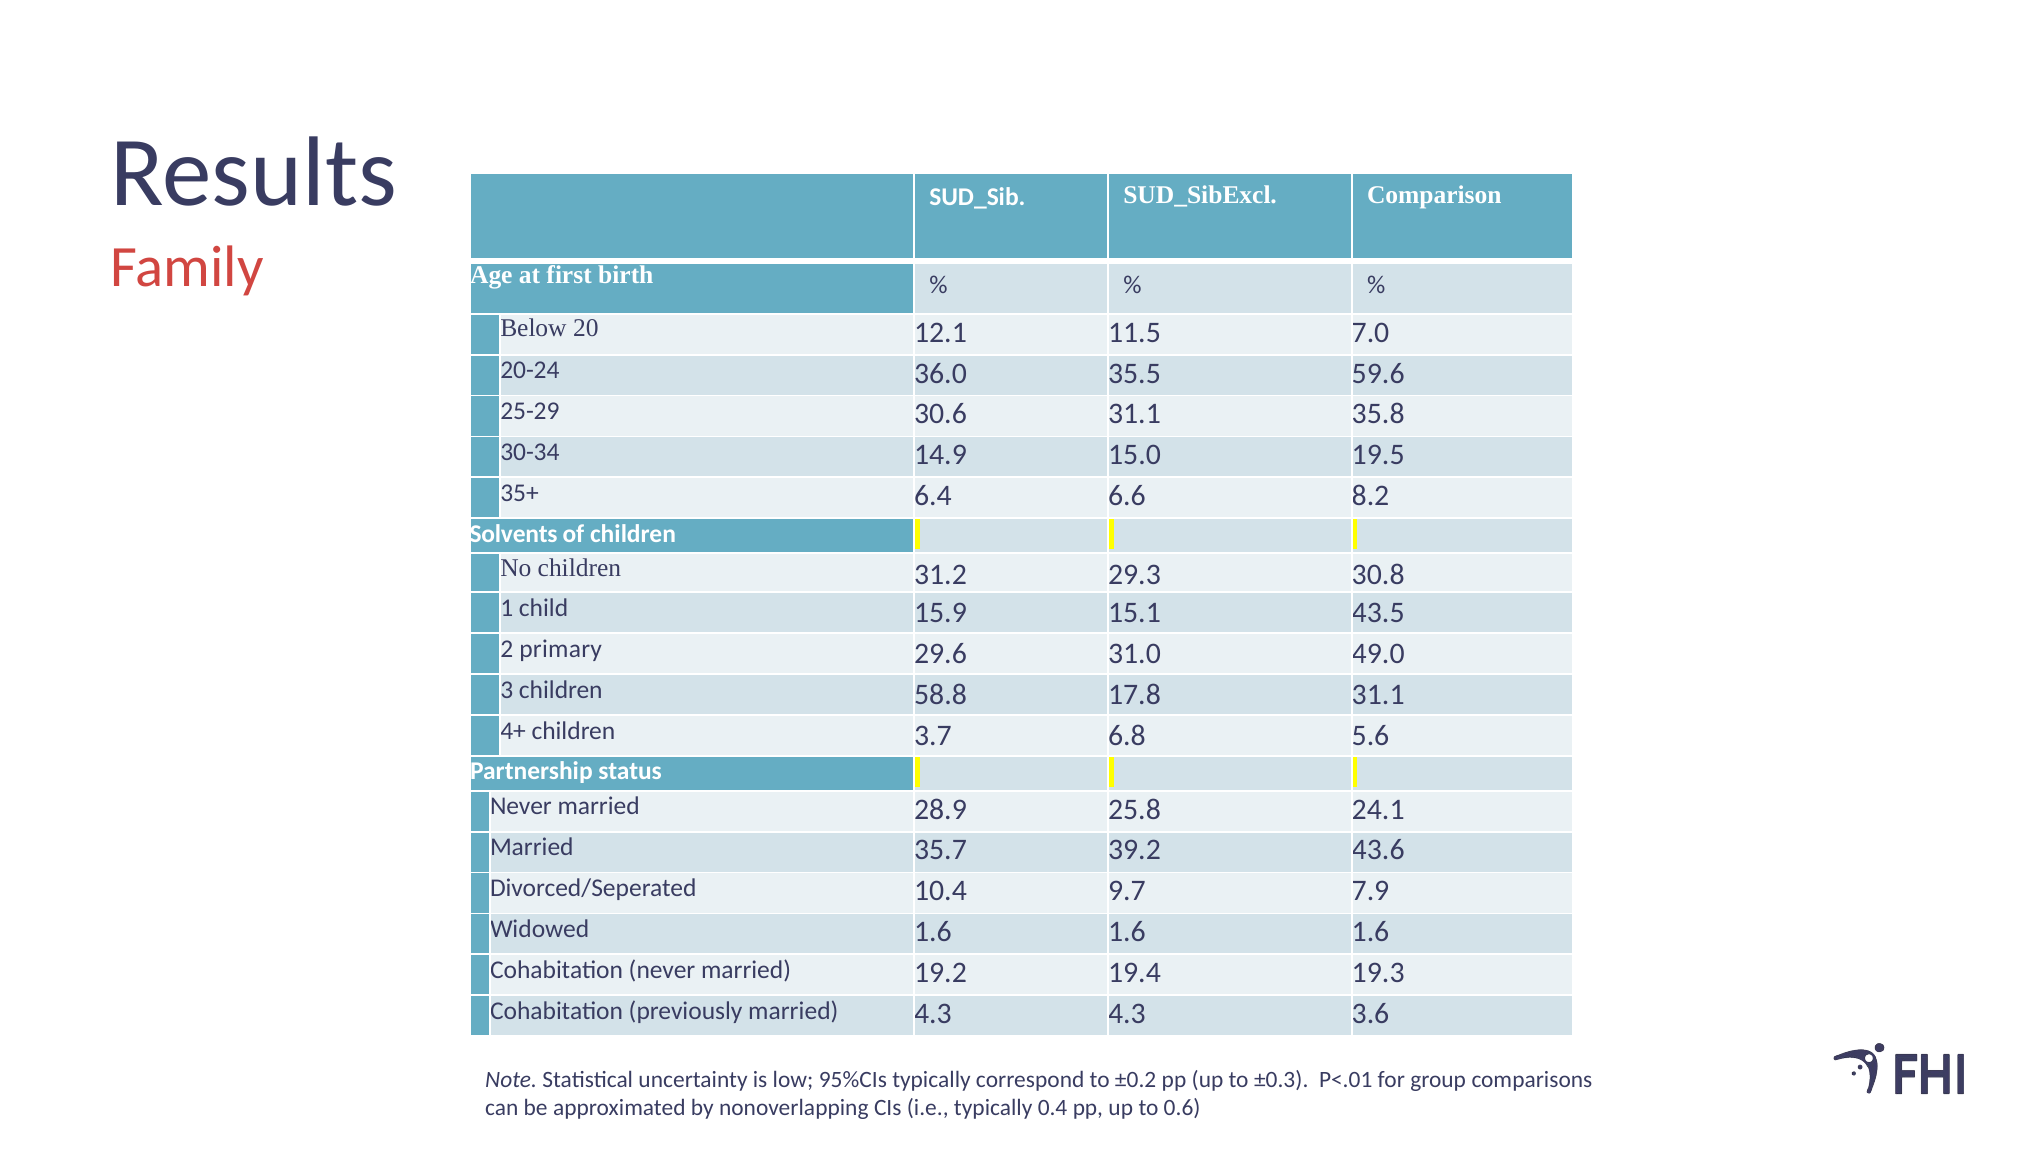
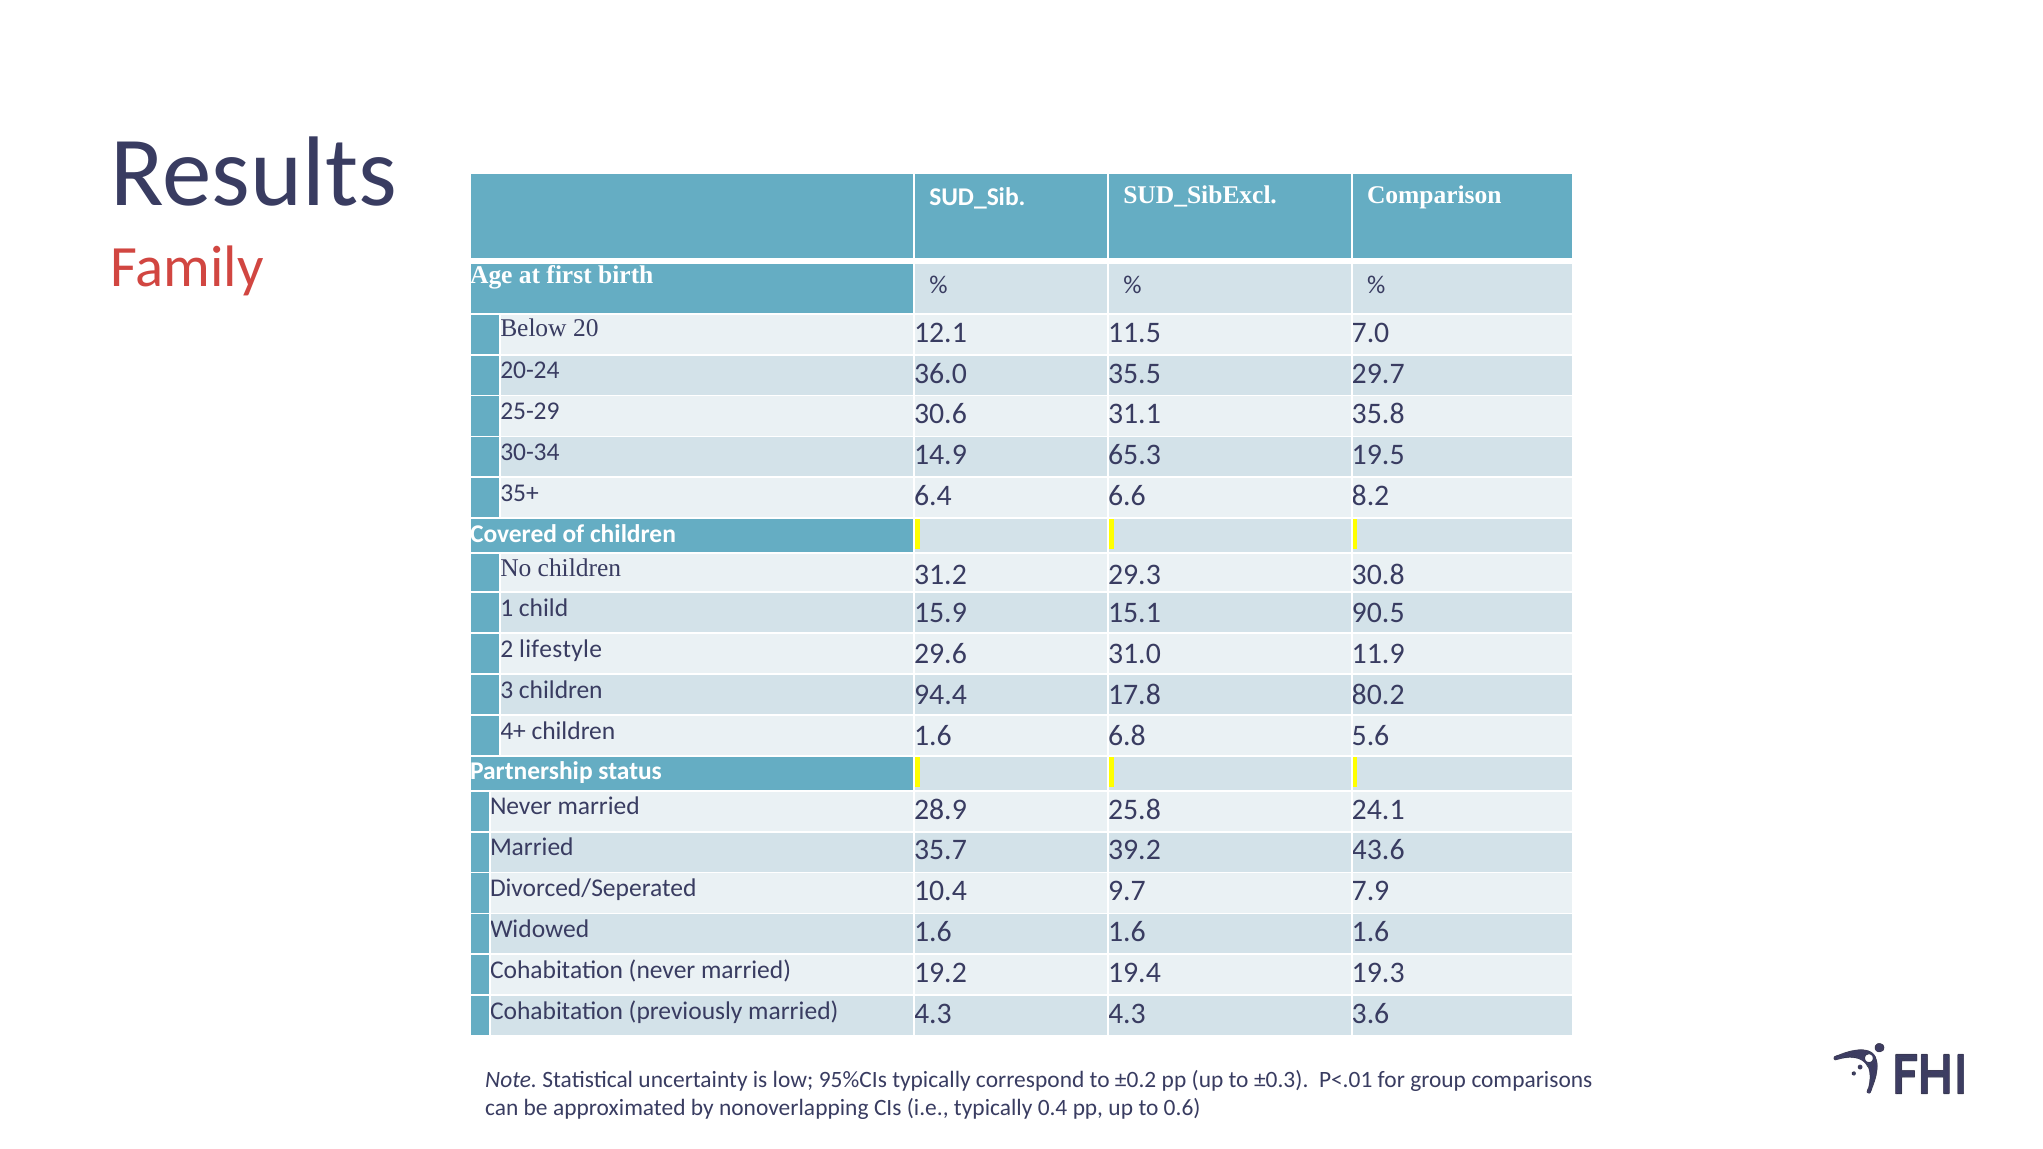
59.6: 59.6 -> 29.7 (1378, 373)
15.0: 15.0 -> 65.3 (1134, 455)
Solvents: Solvents -> Covered (514, 534)
43.5: 43.5 -> 90.5 (1378, 613)
primary: primary -> lifestyle (561, 649)
49.0: 49.0 -> 11.9 (1378, 654)
58.8: 58.8 -> 94.4 (940, 695)
17.8 31.1: 31.1 -> 80.2 (1378, 695)
children 3.7: 3.7 -> 1.6 (933, 736)
